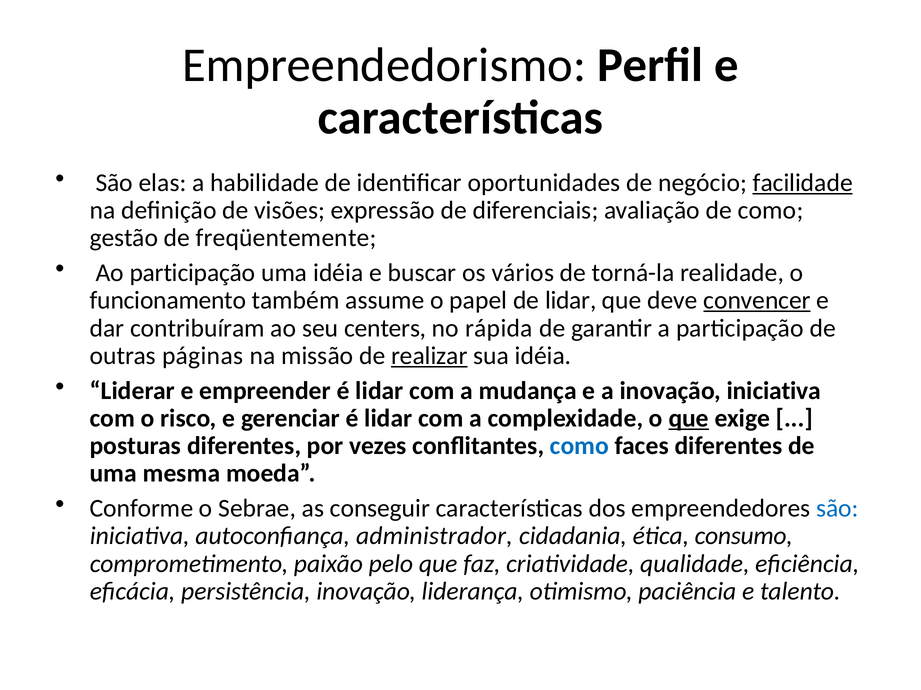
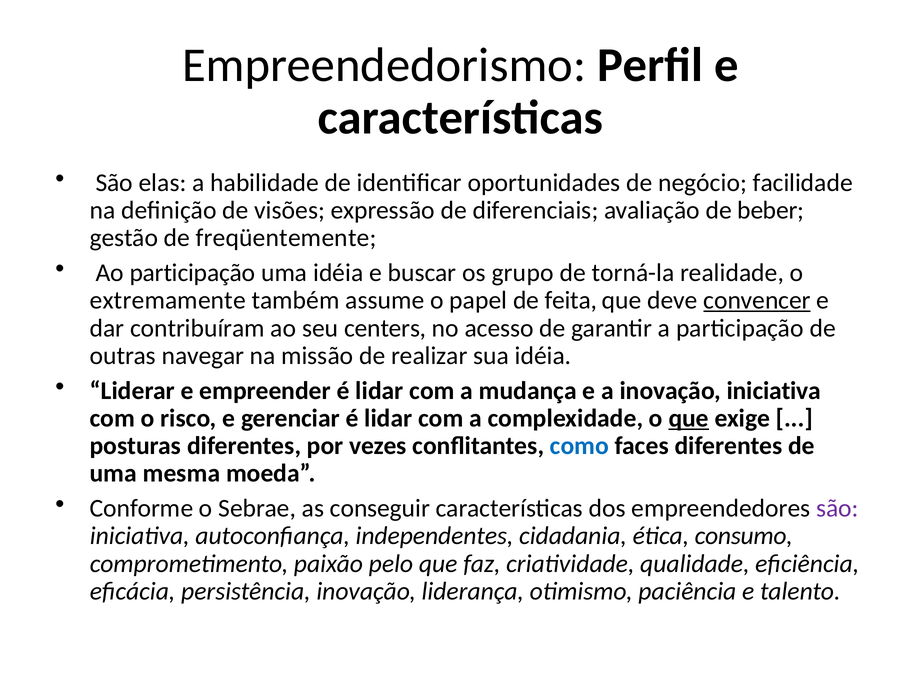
facilidade underline: present -> none (803, 183)
de como: como -> beber (771, 211)
vários: vários -> grupo (523, 273)
funcionamento: funcionamento -> extremamente (168, 301)
de lidar: lidar -> feita (571, 301)
rápida: rápida -> acesso (499, 328)
páginas: páginas -> navegar (203, 356)
realizar underline: present -> none (429, 356)
são colour: blue -> purple (837, 509)
administrador: administrador -> independentes (434, 537)
